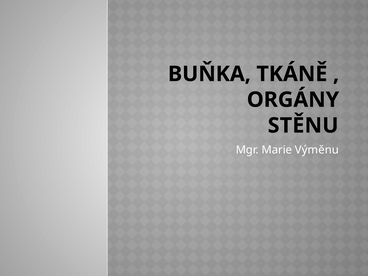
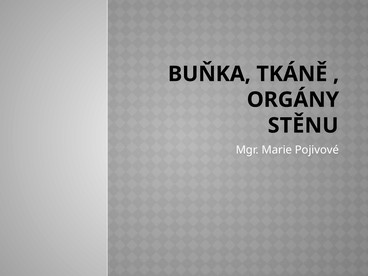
Výměnu: Výměnu -> Pojivové (317, 150)
